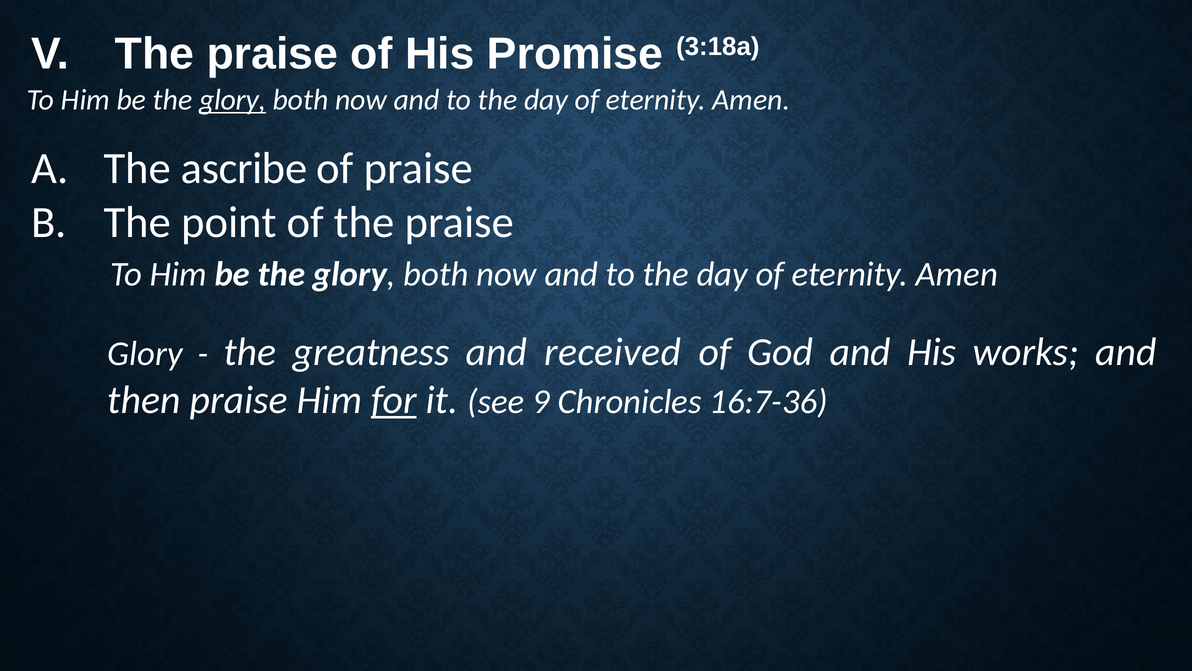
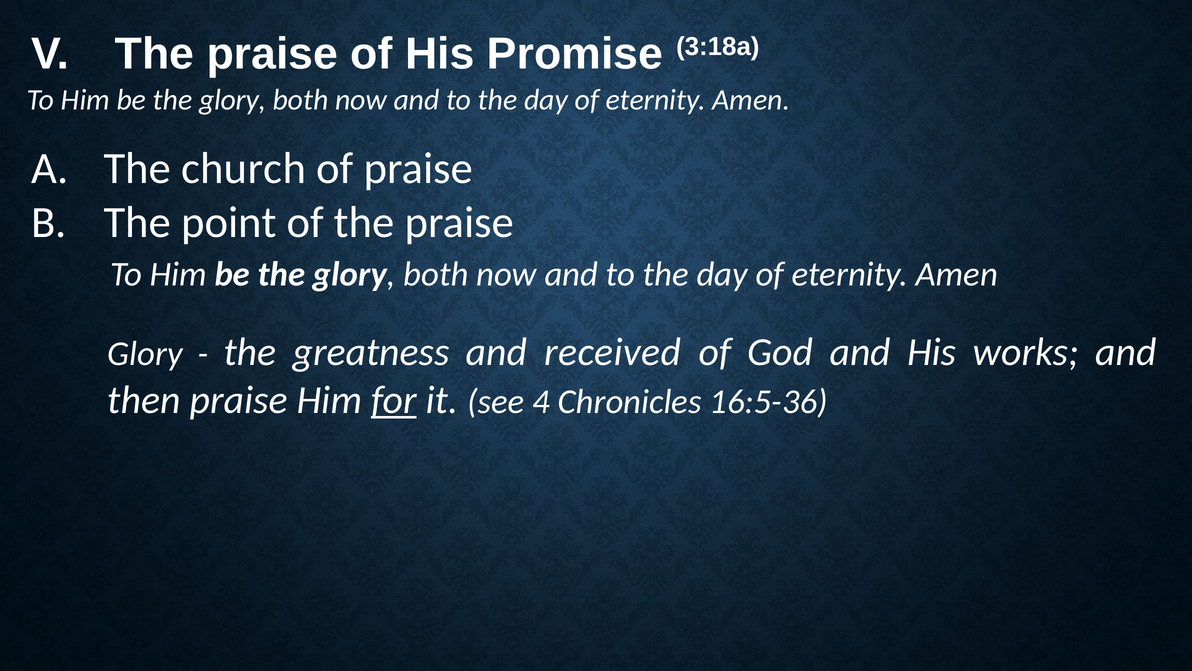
glory underline: present -> none (233, 100)
ascribe: ascribe -> church (244, 169)
9: 9 -> 4 (541, 401)
16:7-36: 16:7-36 -> 16:5-36 (769, 401)
